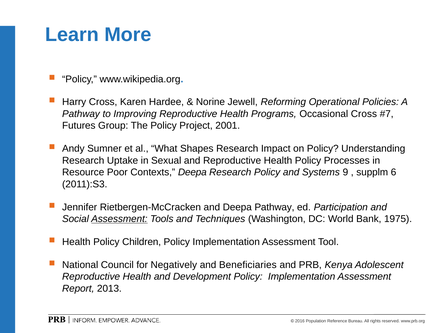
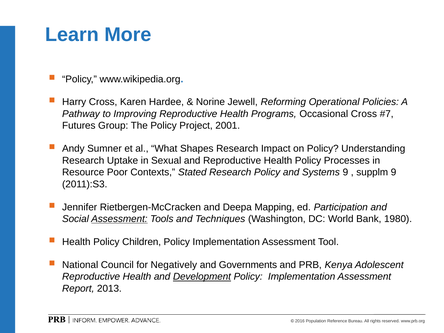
Contexts Deepa: Deepa -> Stated (192, 172)
supplm 6: 6 -> 9 (394, 172)
Deepa Pathway: Pathway -> Mapping (274, 207)
1975: 1975 -> 1980 (398, 219)
Beneficiaries: Beneficiaries -> Governments (248, 265)
Development underline: none -> present (202, 277)
